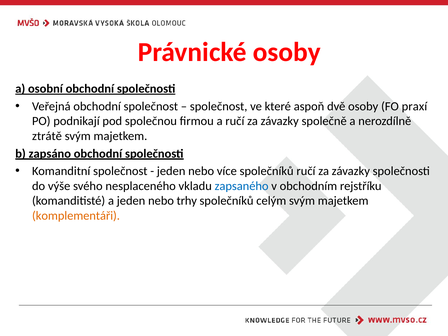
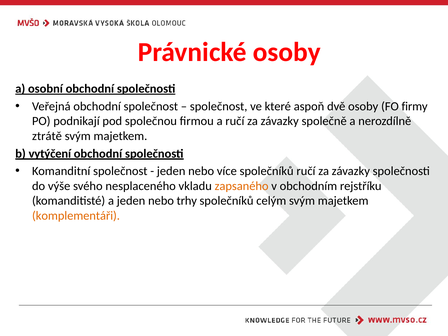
praxí: praxí -> firmy (415, 106)
zapsáno: zapsáno -> vytýčení (50, 154)
zapsaného colour: blue -> orange (242, 186)
